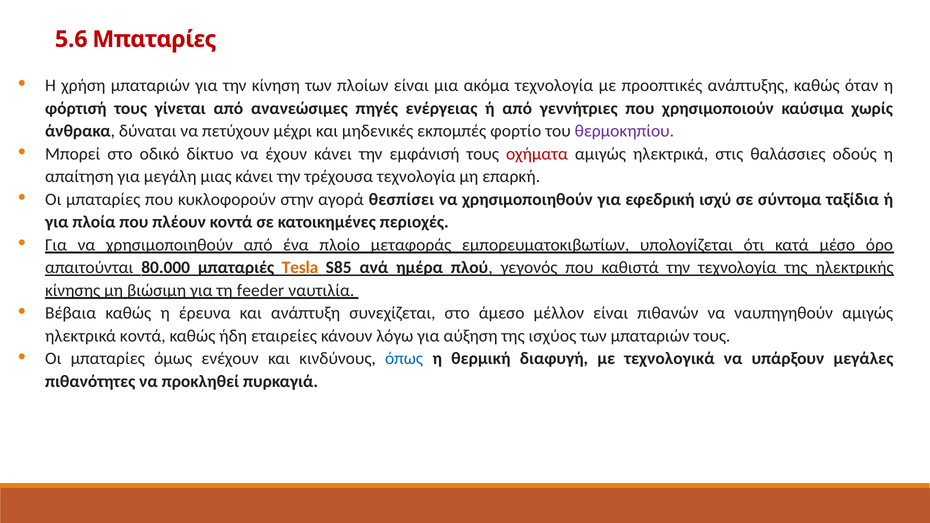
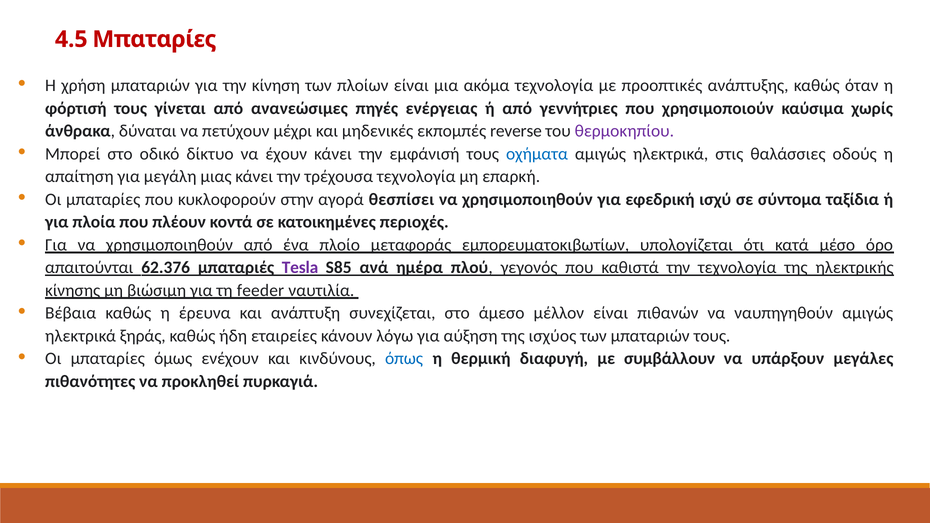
5.6: 5.6 -> 4.5 (71, 39)
φορτίο: φορτίο -> reverse (516, 131)
οχήματα colour: red -> blue (537, 154)
80.000: 80.000 -> 62.376 (166, 268)
Tesla colour: orange -> purple (300, 268)
ηλεκτρικά κοντά: κοντά -> ξηράς (143, 336)
τεχνολογικά: τεχνολογικά -> συμβάλλουν (670, 359)
